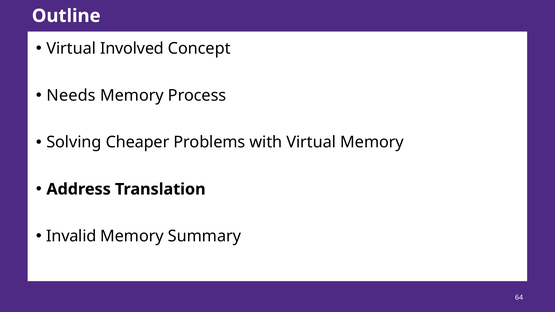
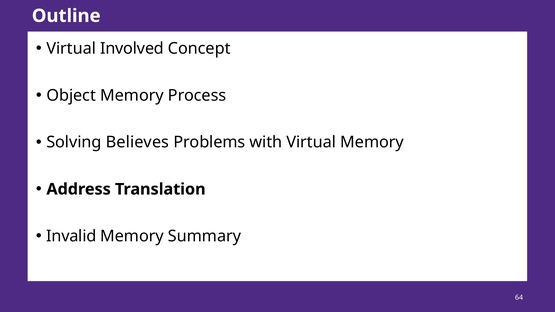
Needs: Needs -> Object (71, 95)
Cheaper: Cheaper -> Believes (137, 142)
